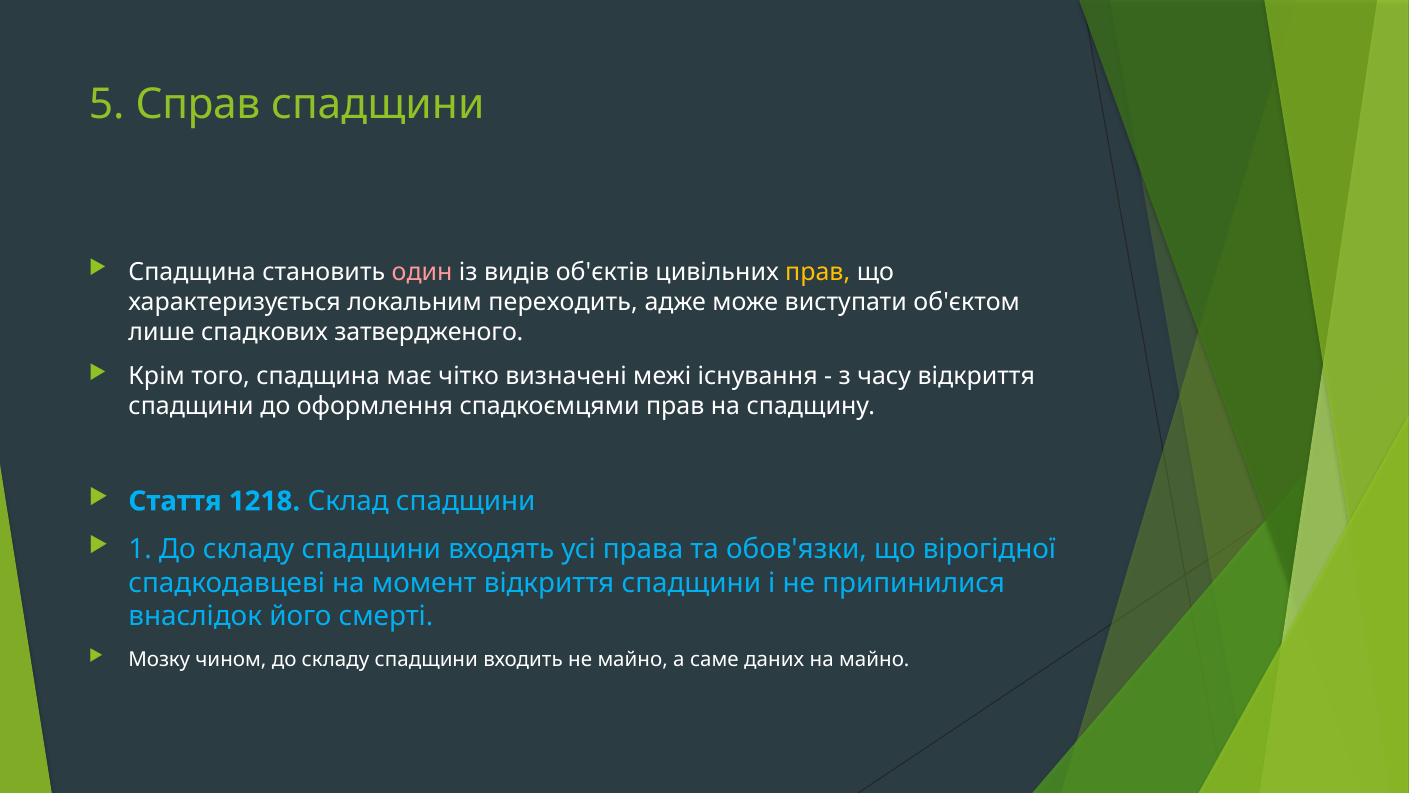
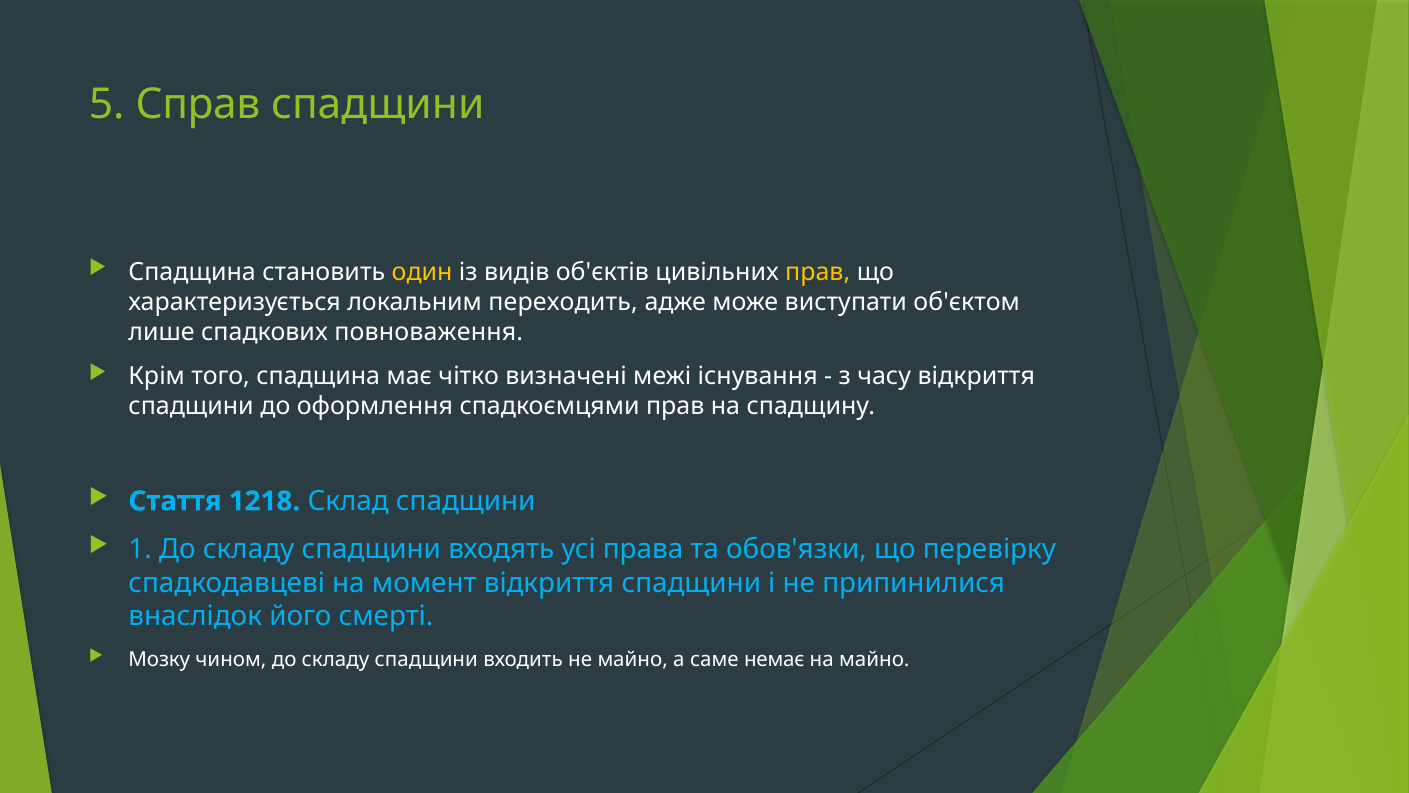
один colour: pink -> yellow (422, 272)
затвердженого: затвердженого -> повноваження (429, 332)
вірогідної: вірогідної -> перевірку (989, 549)
даних: даних -> немає (774, 659)
